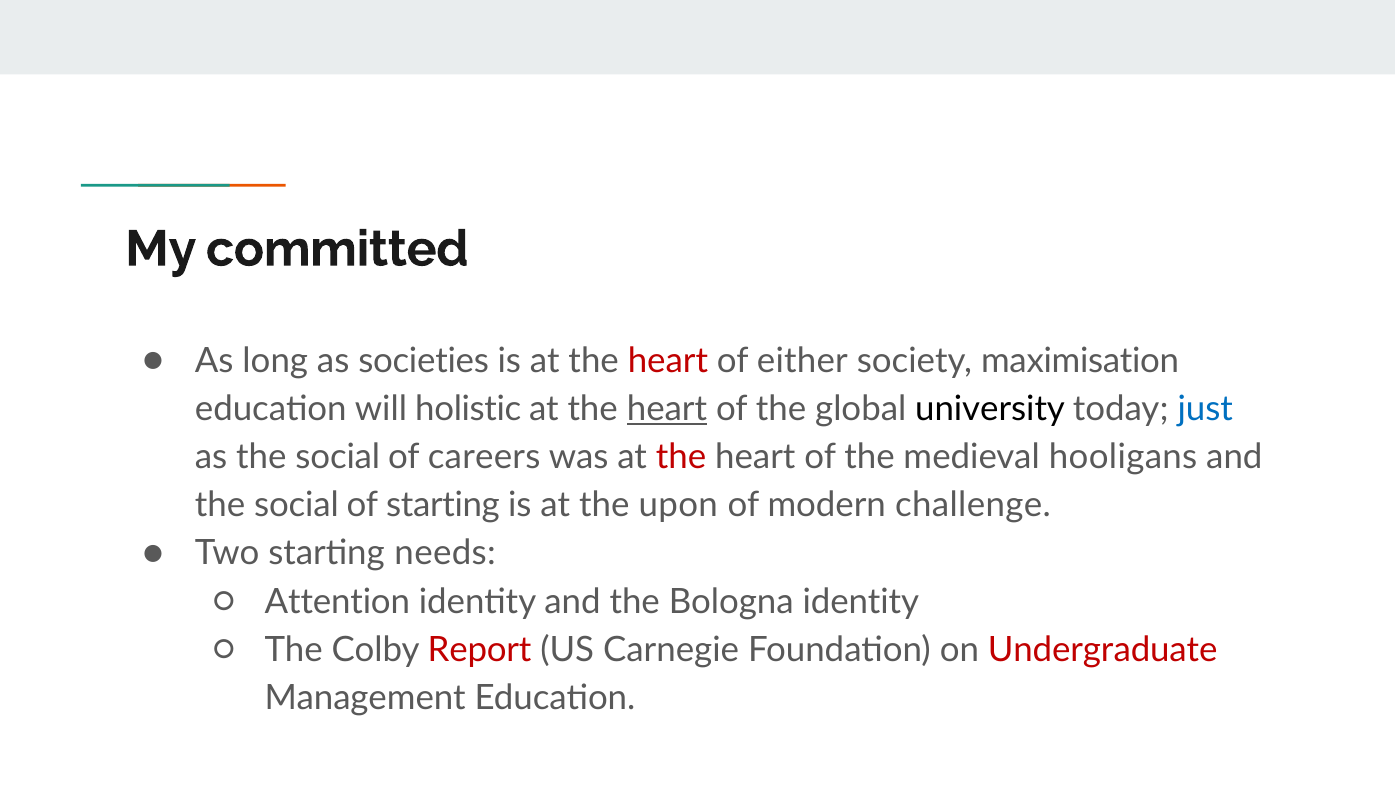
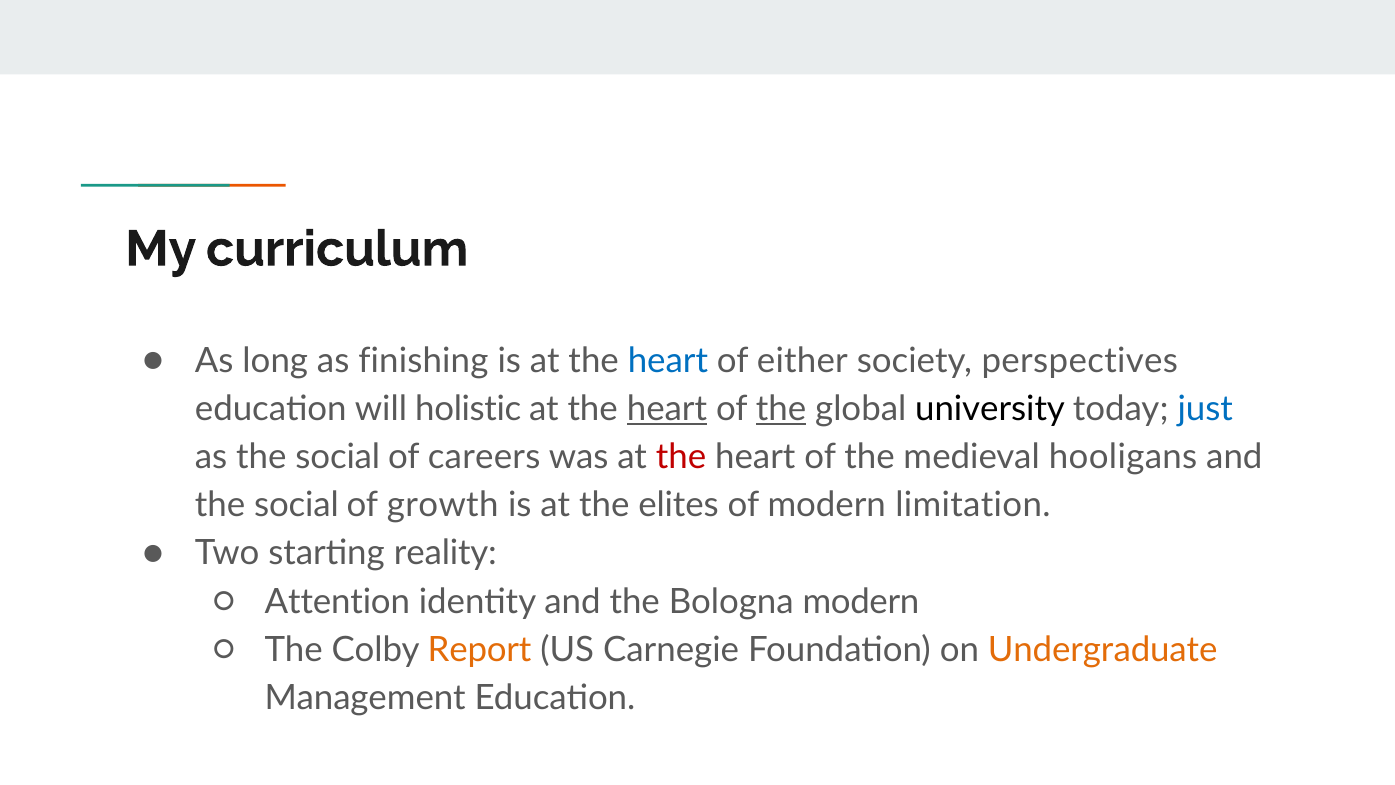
committed: committed -> curriculum (337, 249)
societies: societies -> finishing (423, 361)
heart colour: red -> blue (668, 361)
maximisation: maximisation -> perspectives (1080, 361)
the underline: none -> present (781, 409)
of starting: starting -> growth (443, 505)
upon: upon -> elites (678, 505)
challenge: challenge -> limitation (973, 505)
needs: needs -> reality (445, 553)
Bologna identity: identity -> modern (861, 601)
Report colour: red -> orange (480, 649)
Undergraduate colour: red -> orange (1103, 649)
